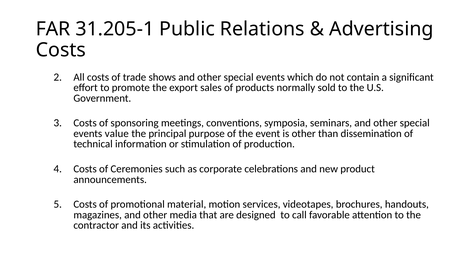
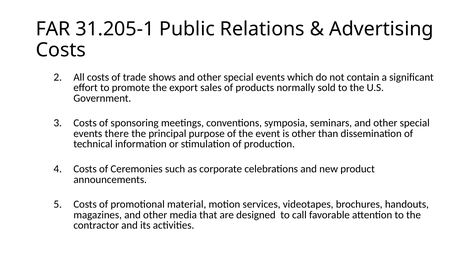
value: value -> there (117, 134)
